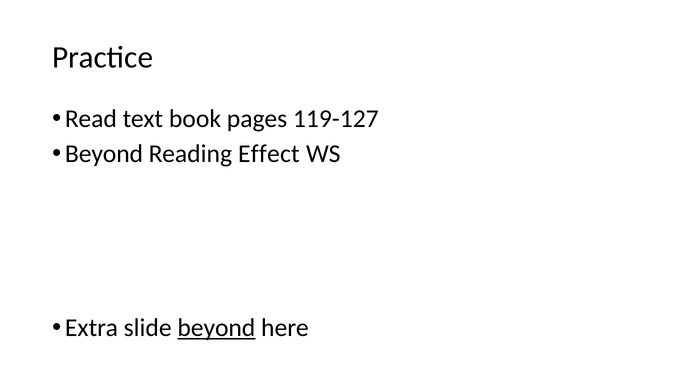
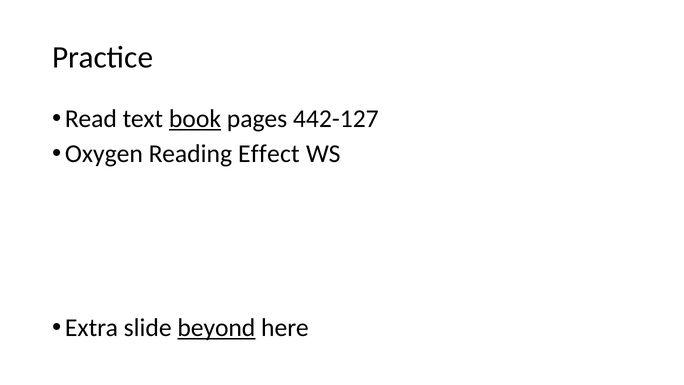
book underline: none -> present (195, 119)
119-127: 119-127 -> 442-127 (336, 119)
Beyond: Beyond -> Oxygen (104, 154)
